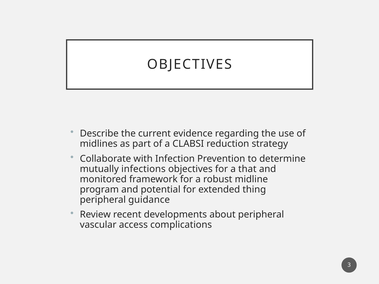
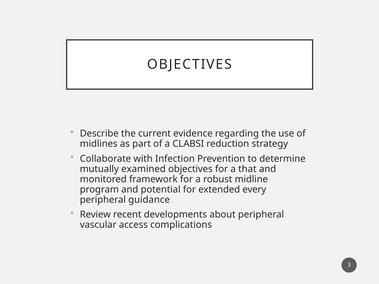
infections: infections -> examined (143, 169)
thing: thing -> every (254, 190)
